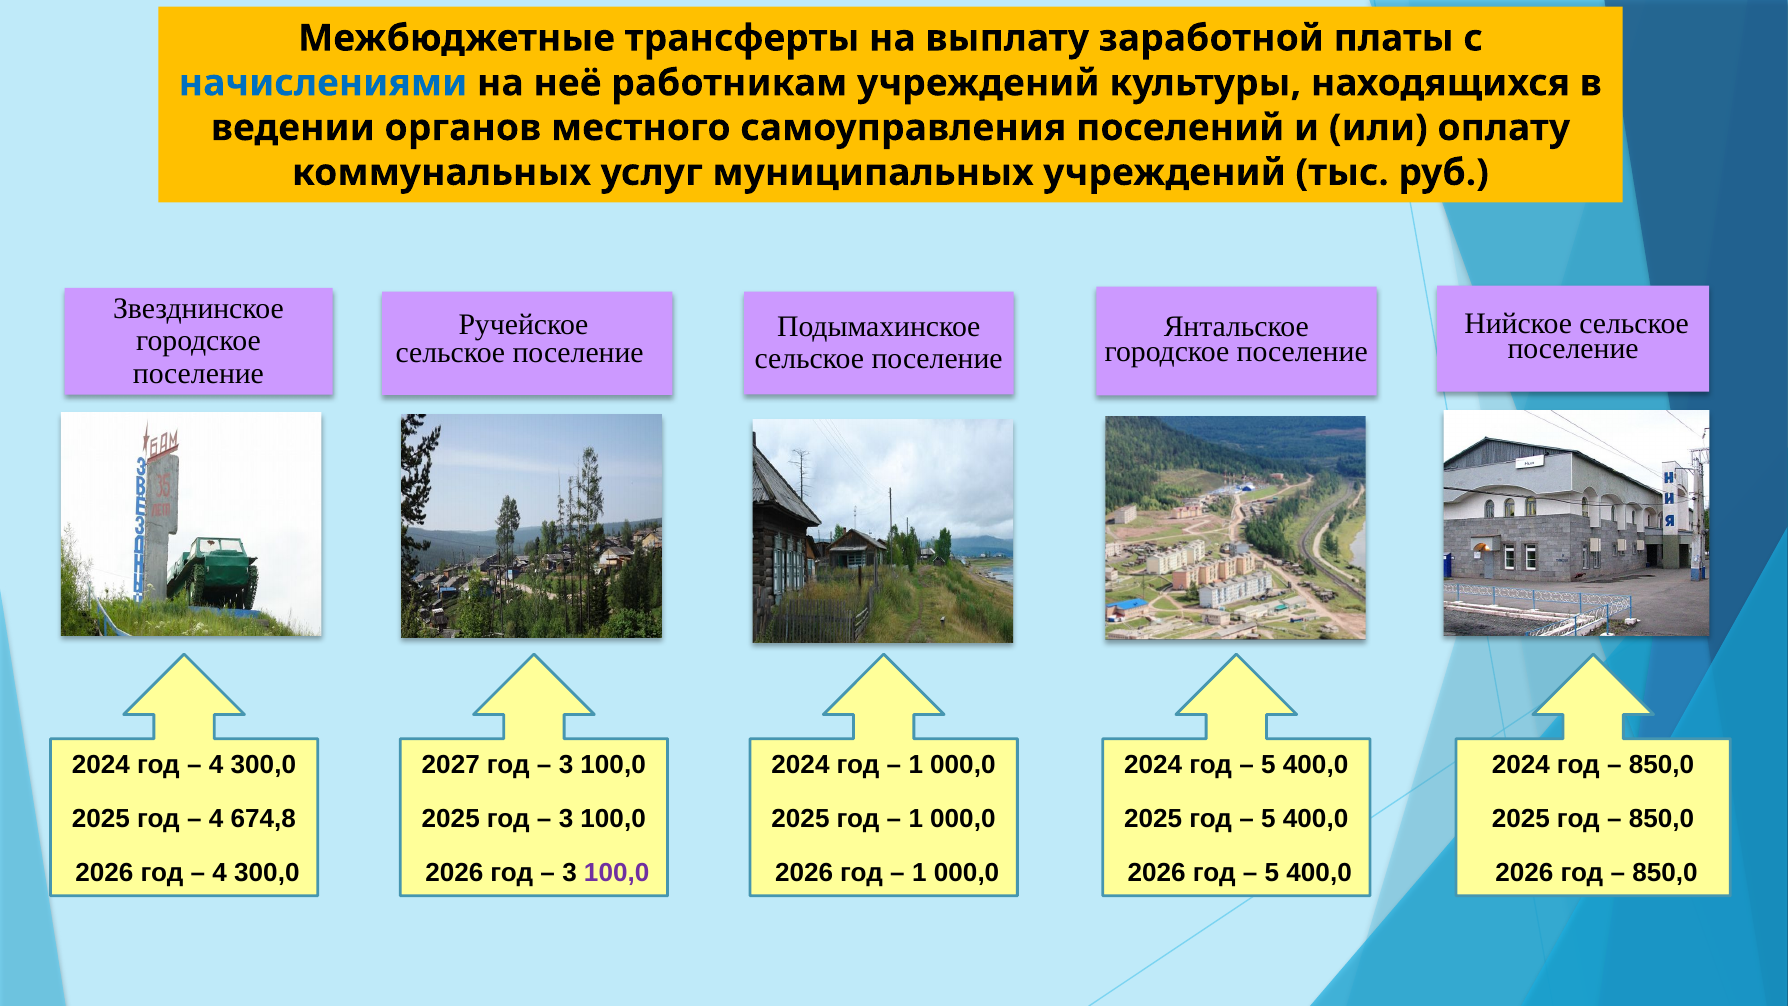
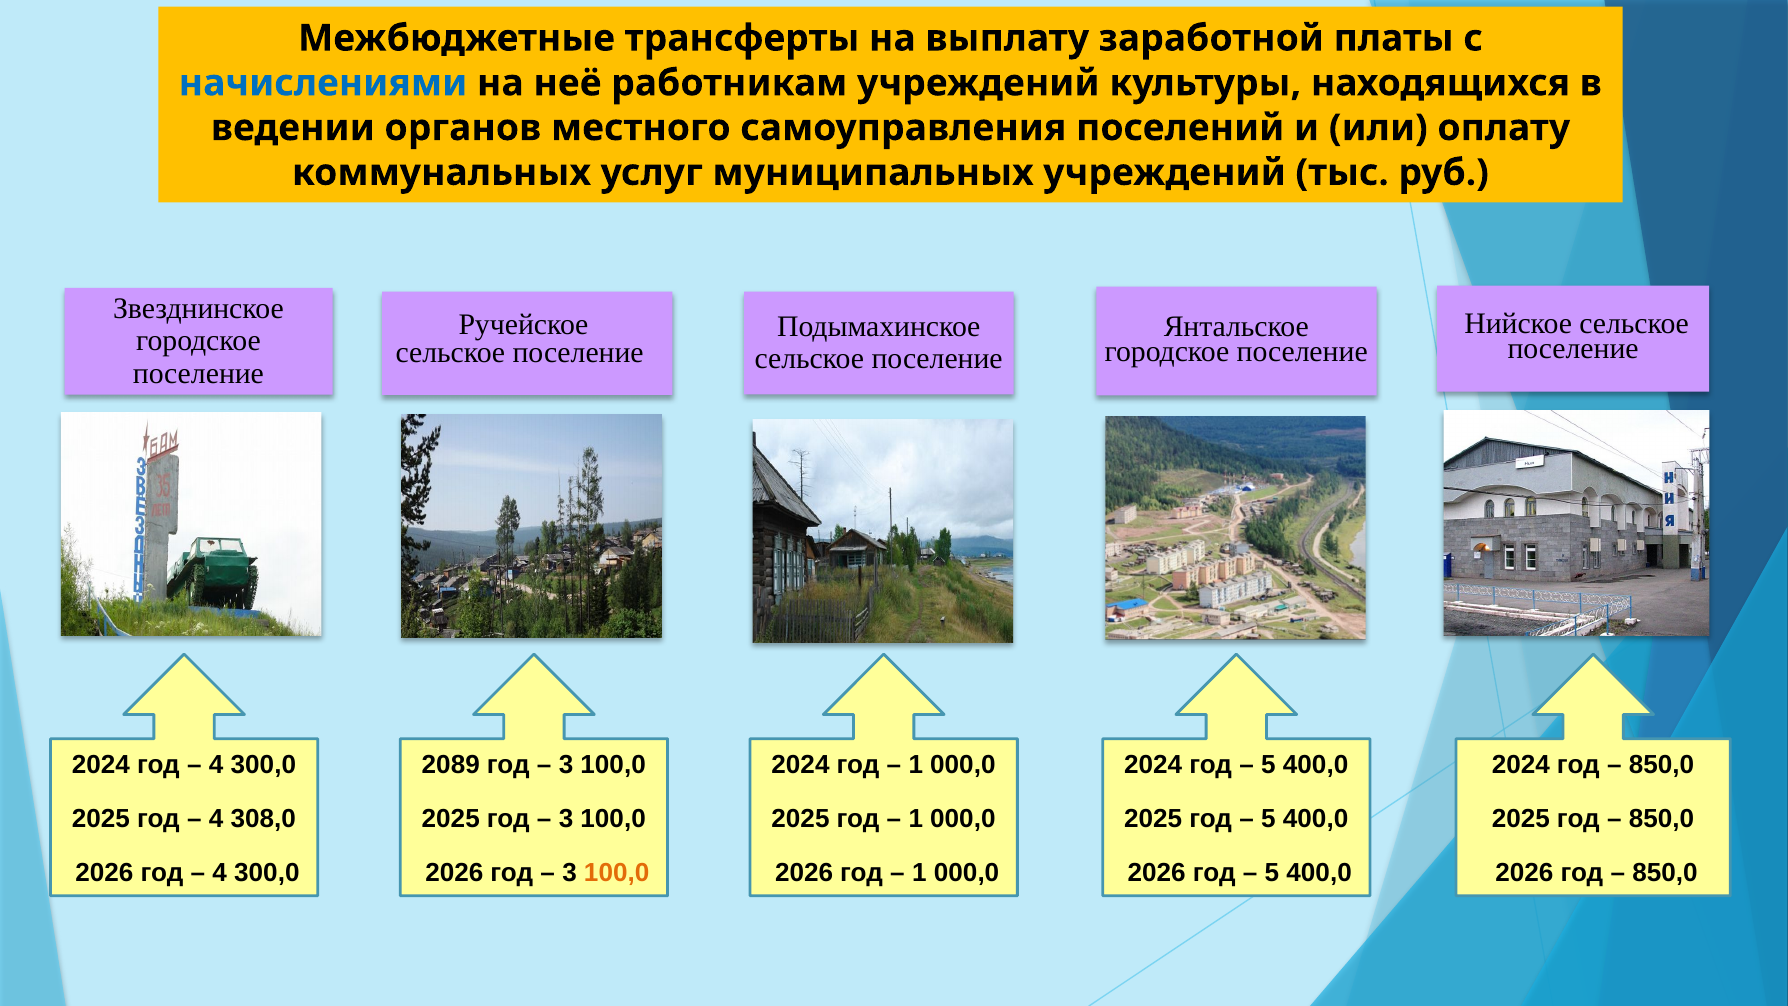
2027: 2027 -> 2089 (451, 765)
674,8: 674,8 -> 308,0 (263, 819)
100,0 colour: purple -> orange (617, 873)
